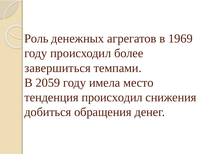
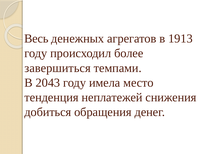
Роль: Роль -> Весь (36, 38)
1969: 1969 -> 1913 (180, 38)
2059: 2059 -> 2043 (48, 83)
тенденция происходил: происходил -> неплатежей (112, 97)
